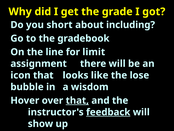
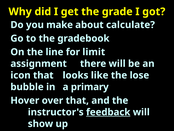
short: short -> make (60, 25)
including: including -> calculate (130, 25)
wisdom: wisdom -> primary (90, 87)
that underline: present -> none (77, 100)
